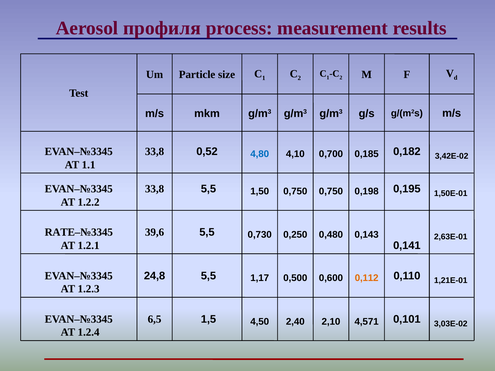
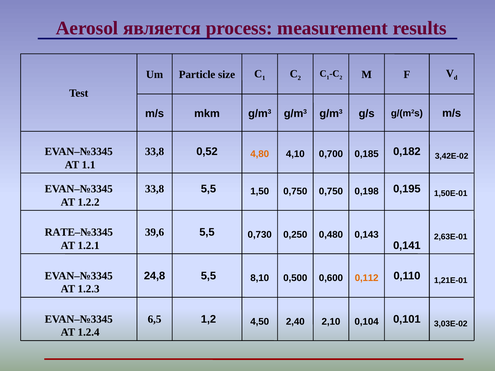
профиля: профиля -> является (162, 28)
4,80 colour: blue -> orange (260, 154)
1,17: 1,17 -> 8,10 (260, 278)
1,5: 1,5 -> 1,2 (209, 319)
4,571: 4,571 -> 0,104 (367, 322)
